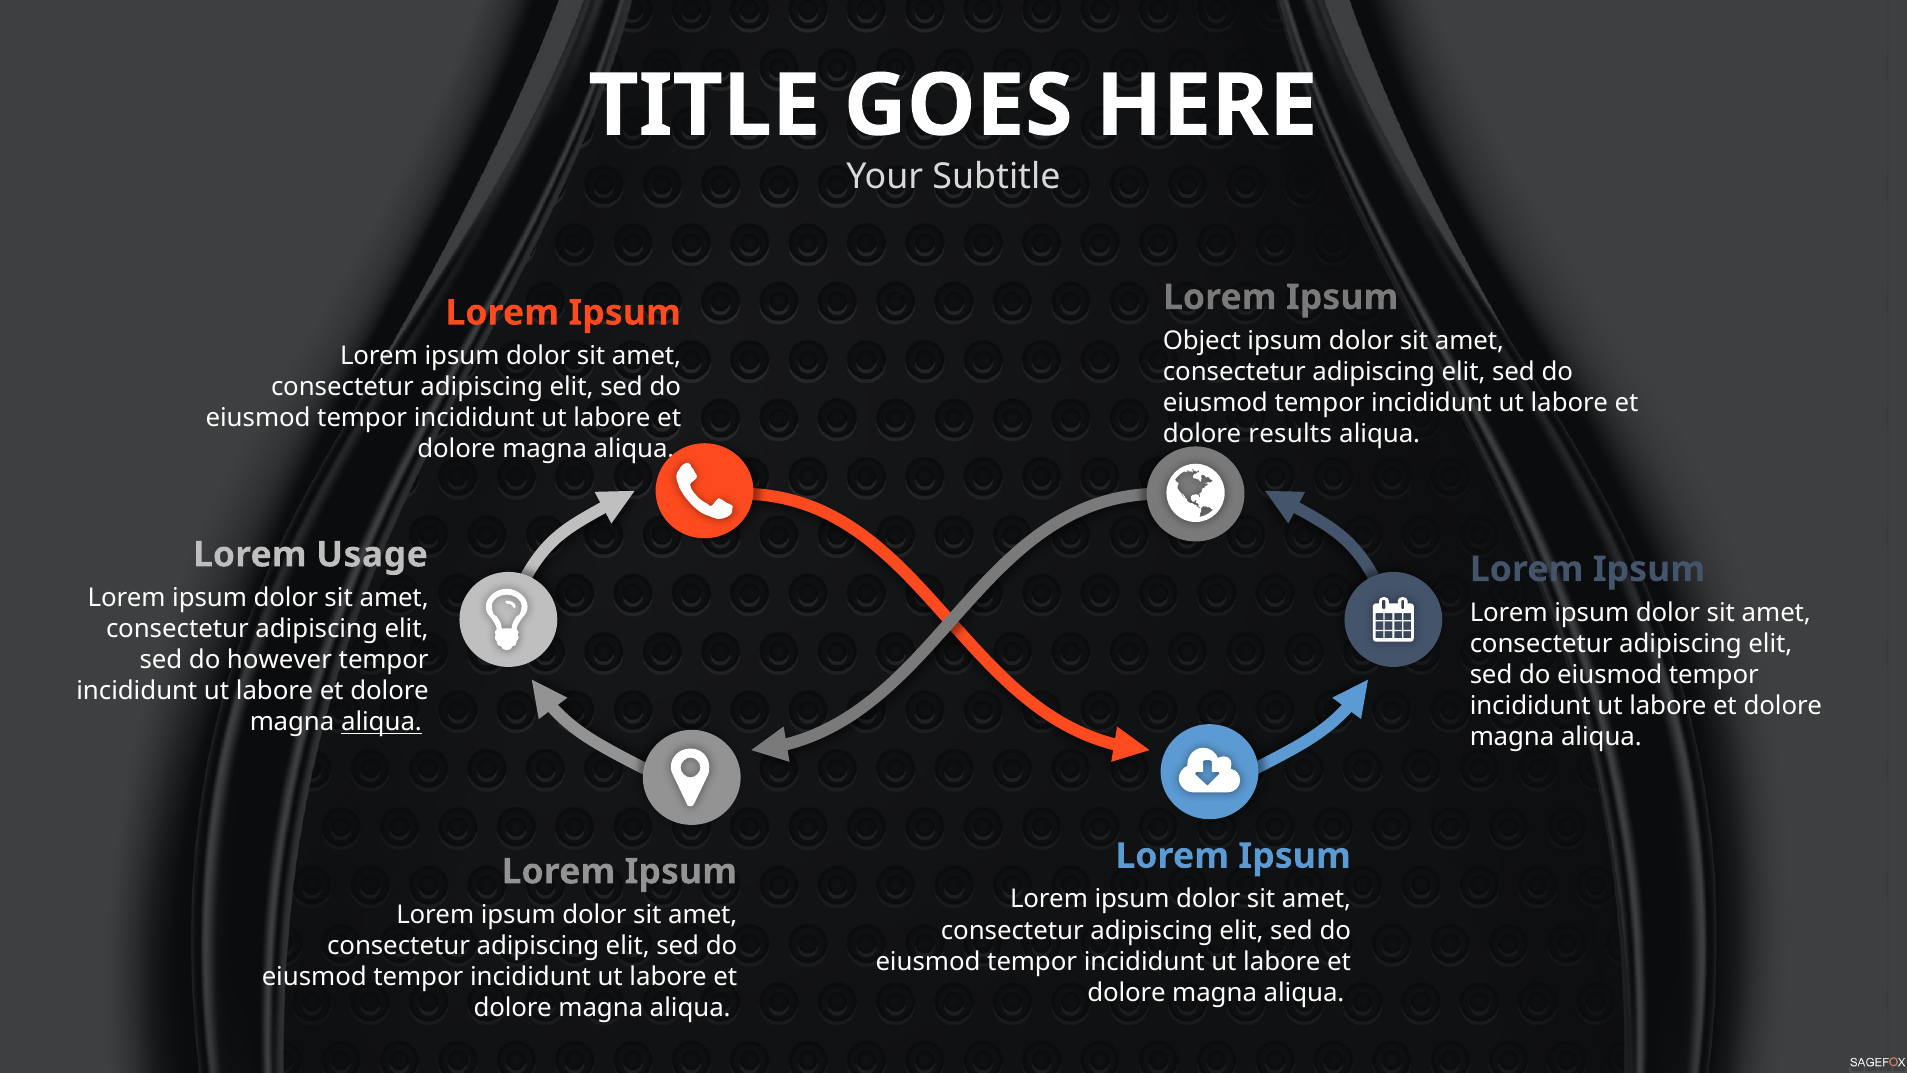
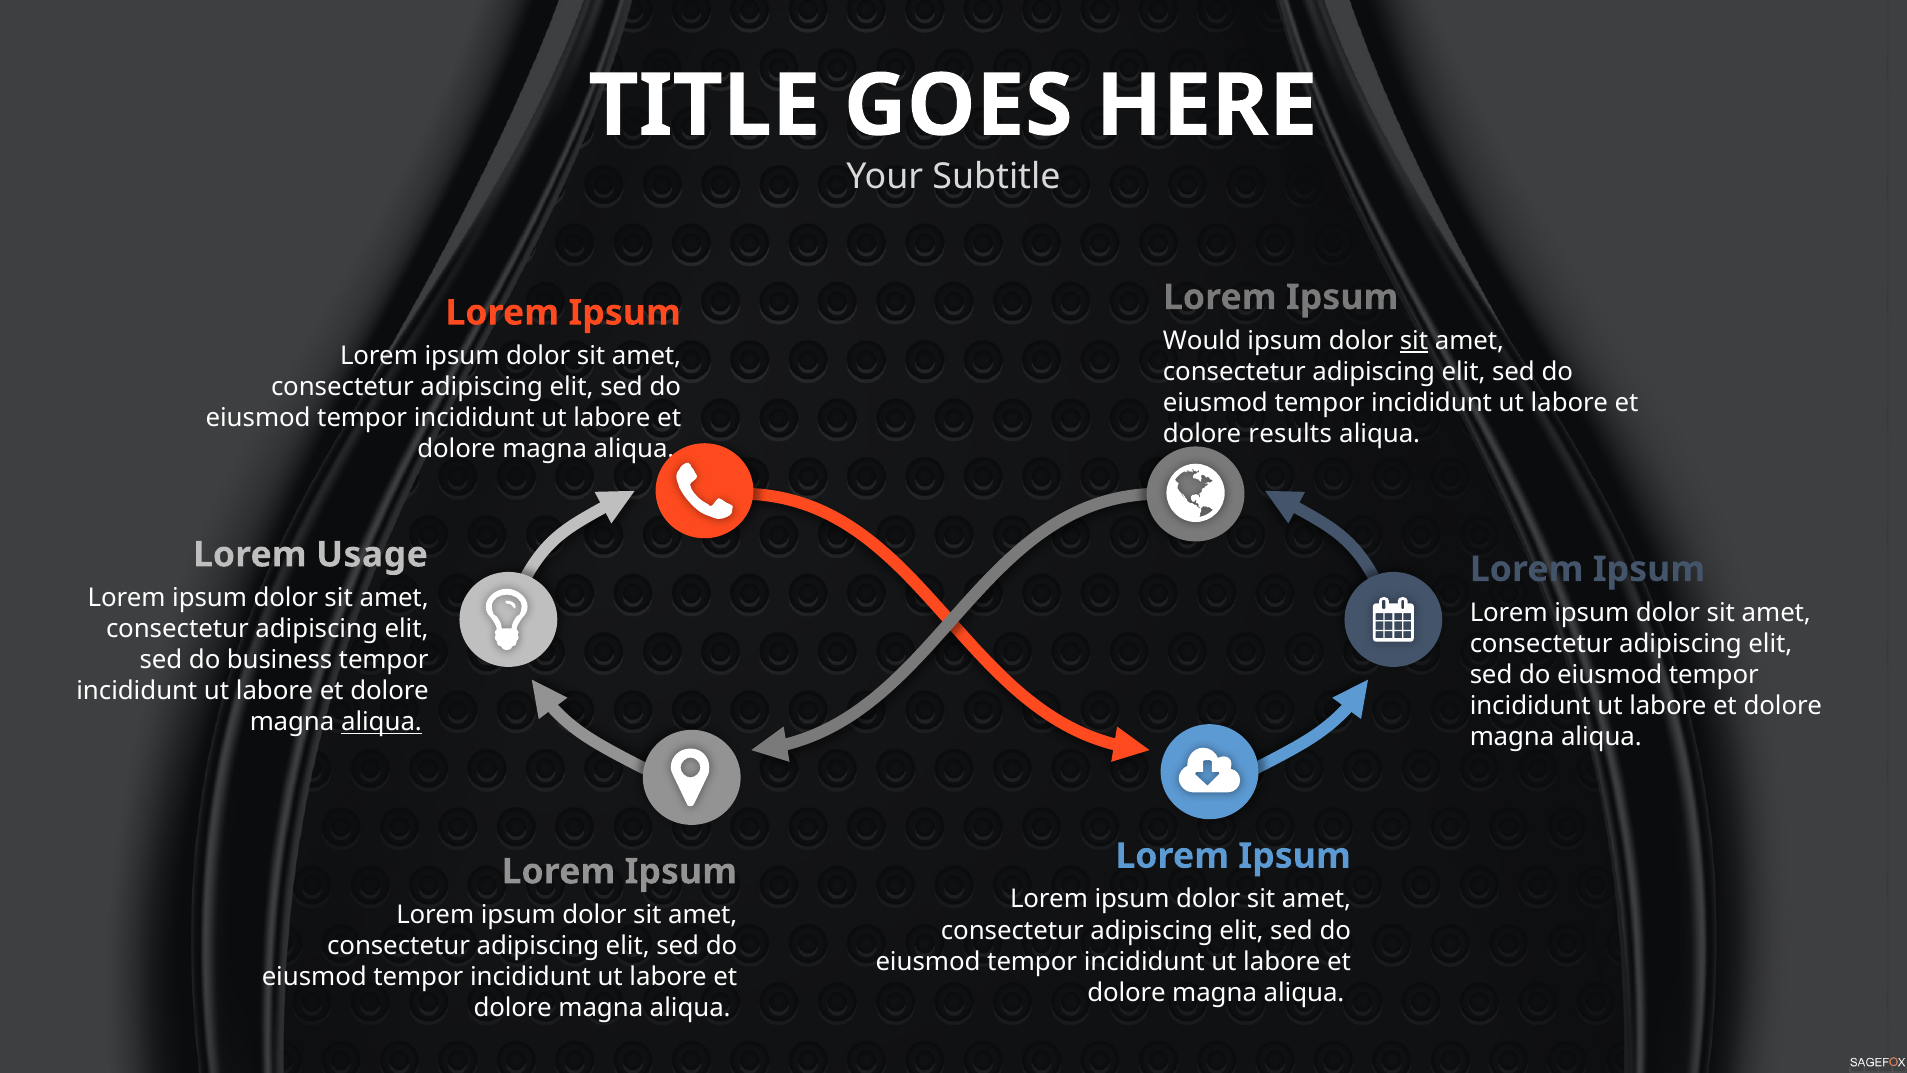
Object: Object -> Would (1202, 341)
sit underline: none -> present (1414, 341)
however: however -> business (280, 660)
